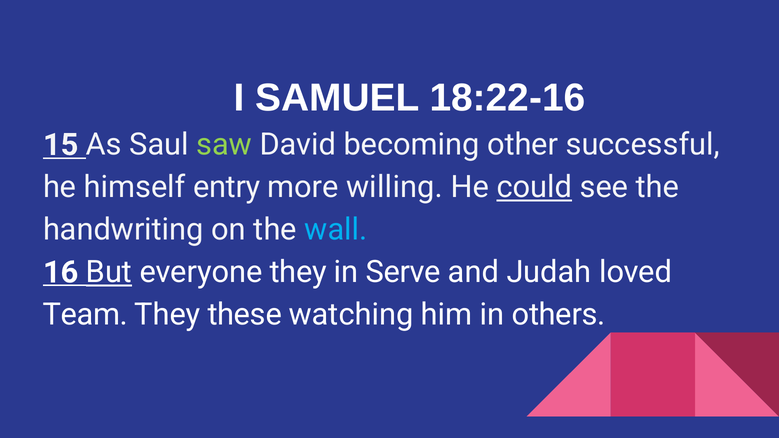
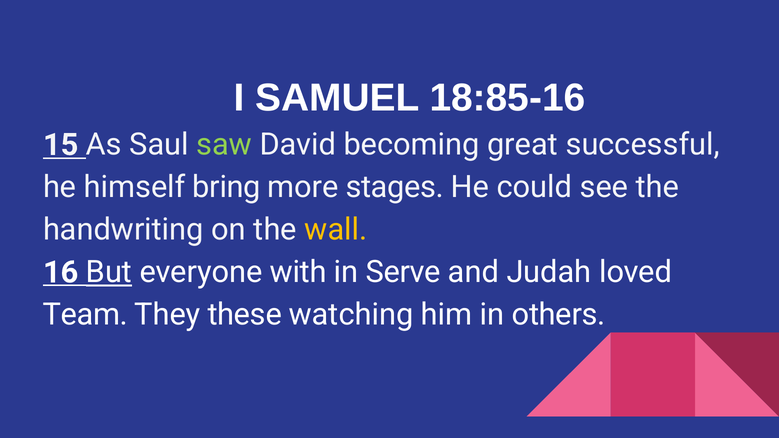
18:22-16: 18:22-16 -> 18:85-16 (507, 98)
other: other -> great (523, 145)
entry: entry -> bring (227, 187)
willing: willing -> stages (395, 187)
could underline: present -> none (534, 187)
wall colour: light blue -> yellow (336, 230)
everyone they: they -> with (298, 272)
